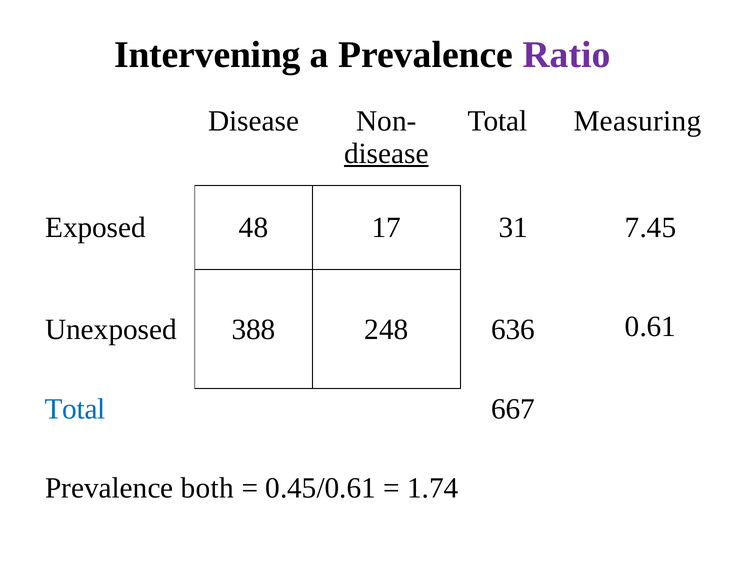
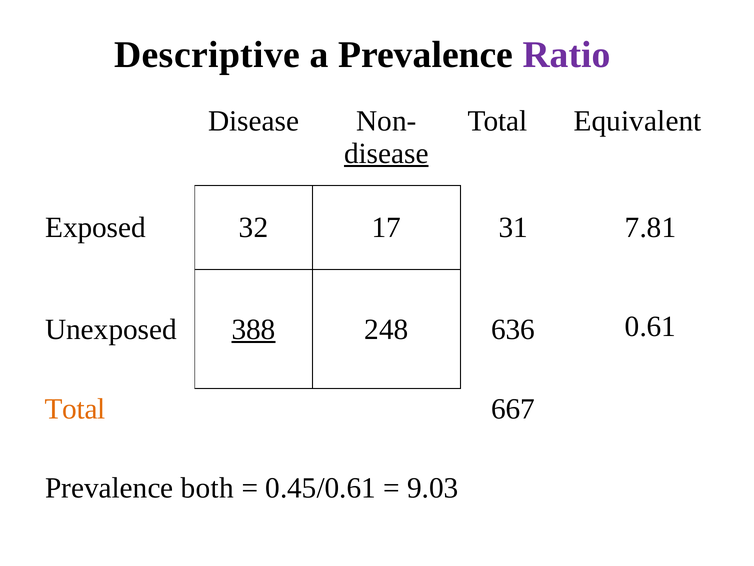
Intervening: Intervening -> Descriptive (207, 55)
Measuring: Measuring -> Equivalent (638, 121)
48: 48 -> 32 (254, 228)
7.45: 7.45 -> 7.81 (651, 228)
388 underline: none -> present (254, 329)
Total colour: blue -> orange (75, 409)
1.74: 1.74 -> 9.03 (433, 488)
